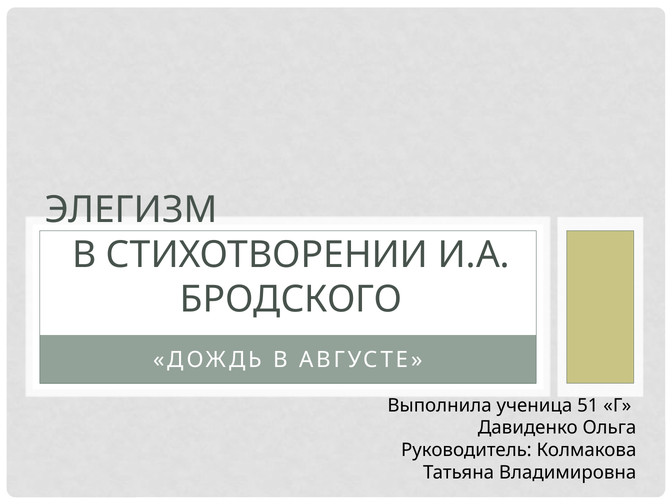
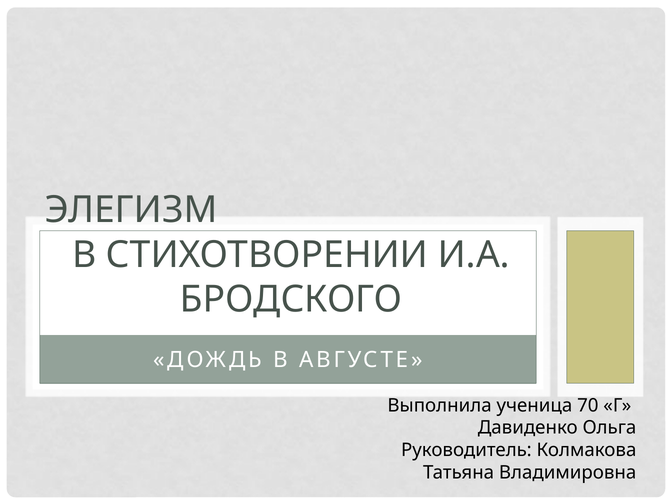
51: 51 -> 70 (588, 405)
